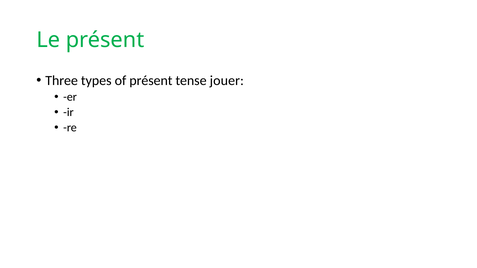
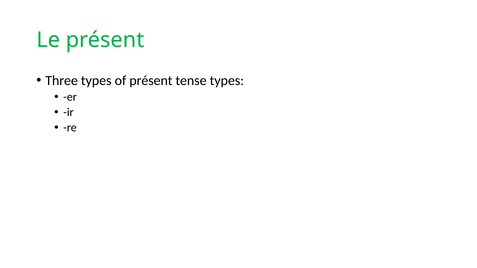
tense jouer: jouer -> types (227, 81)
